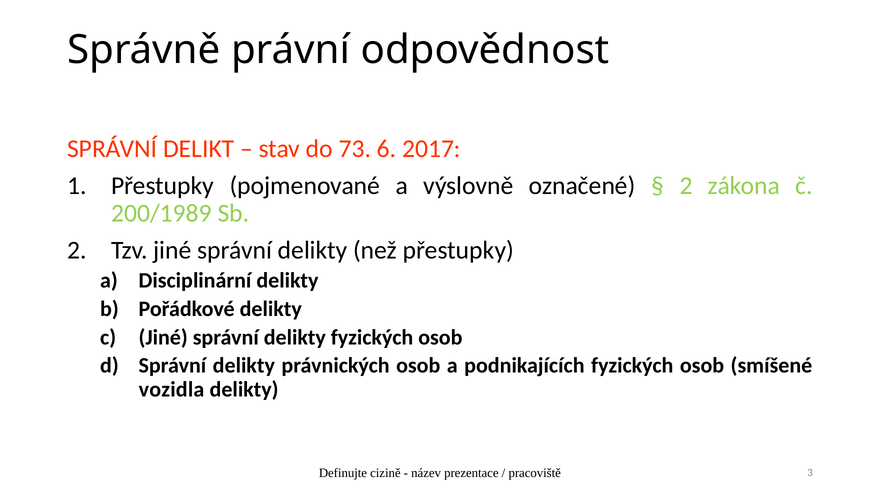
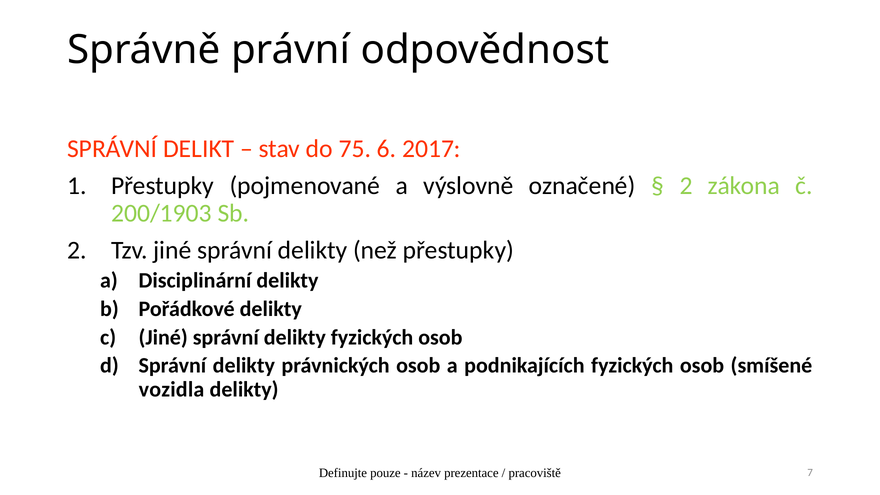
73: 73 -> 75 (355, 149)
200/1989: 200/1989 -> 200/1903 (161, 213)
cizině: cizině -> pouze (385, 473)
3: 3 -> 7 (810, 473)
